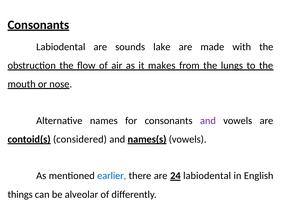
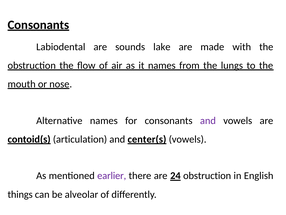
it makes: makes -> names (162, 65)
considered: considered -> articulation (80, 139)
names(s: names(s -> center(s (147, 139)
earlier colour: blue -> purple (112, 175)
24 labiodental: labiodental -> obstruction (207, 175)
